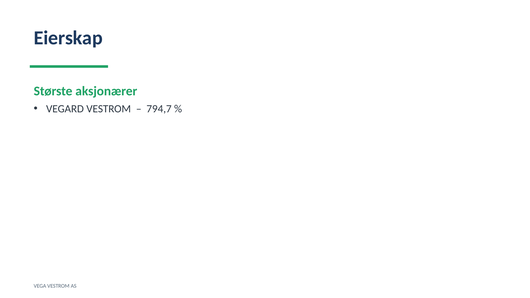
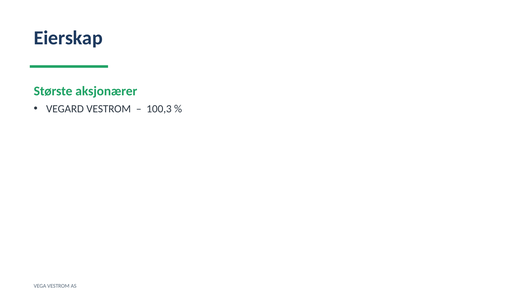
794,7: 794,7 -> 100,3 (159, 109)
